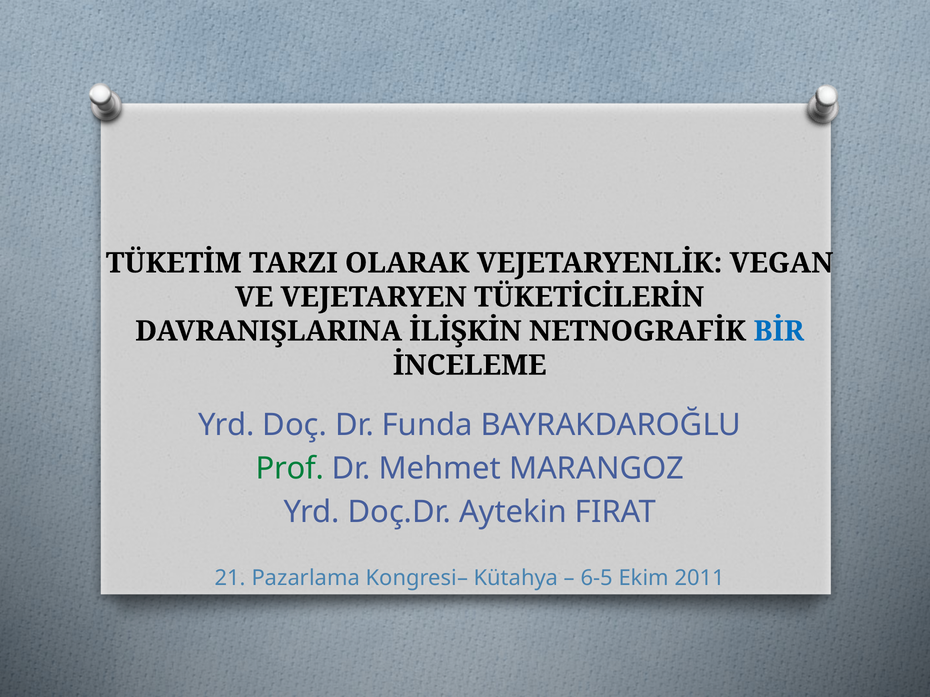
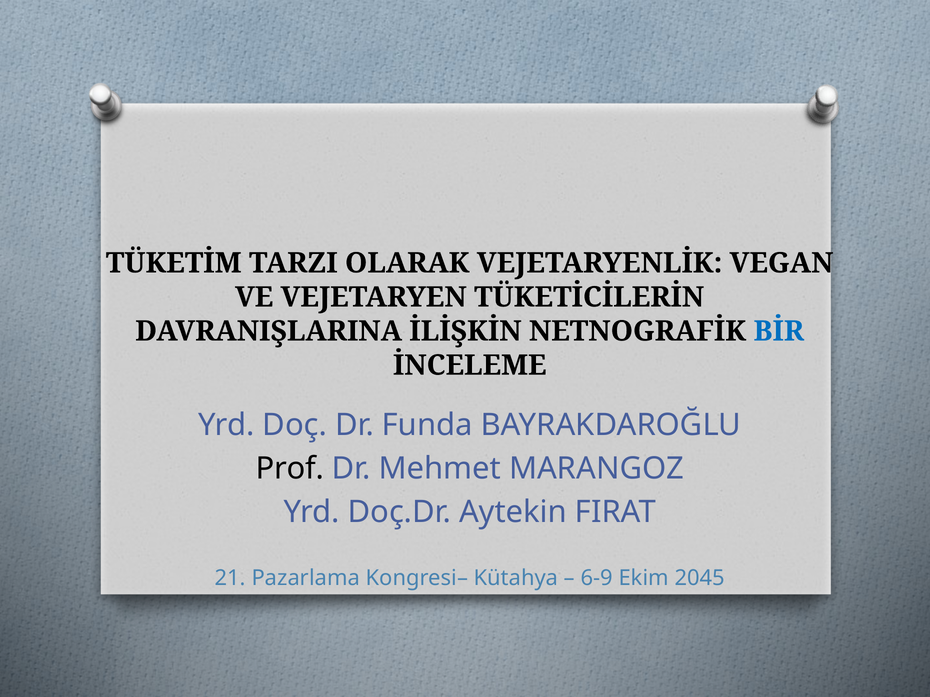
Prof colour: green -> black (290, 469)
6-5: 6-5 -> 6-9 (597, 579)
2011: 2011 -> 2045 (700, 579)
